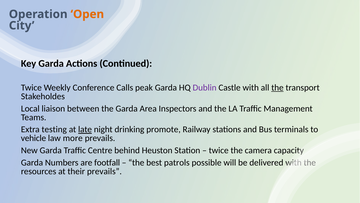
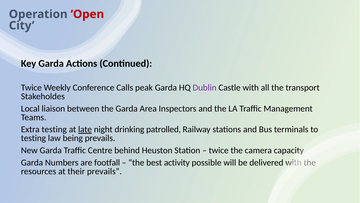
Open colour: orange -> red (87, 14)
the underline: present -> none (277, 87)
promote: promote -> patrolled (164, 129)
vehicle: vehicle -> testing (33, 138)
more: more -> being (73, 138)
patrols: patrols -> activity (177, 162)
